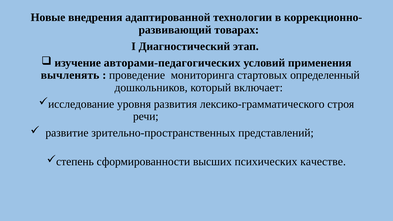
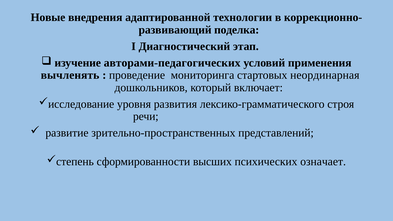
товарах: товарах -> поделка (237, 30)
определенный: определенный -> неординарная (325, 75)
качестве: качестве -> означает (323, 162)
